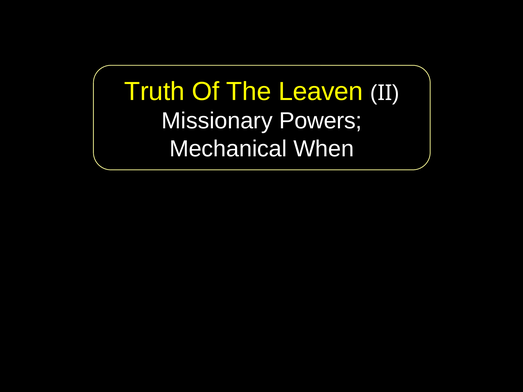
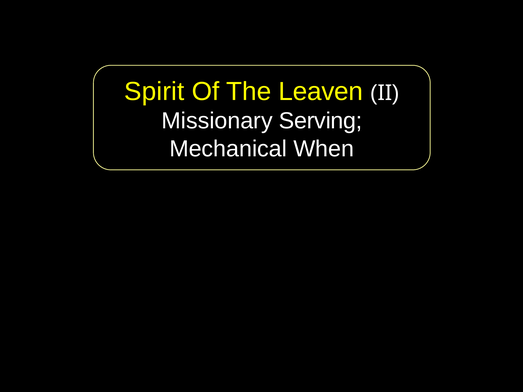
Truth: Truth -> Spirit (154, 92)
Powers: Powers -> Serving (321, 121)
